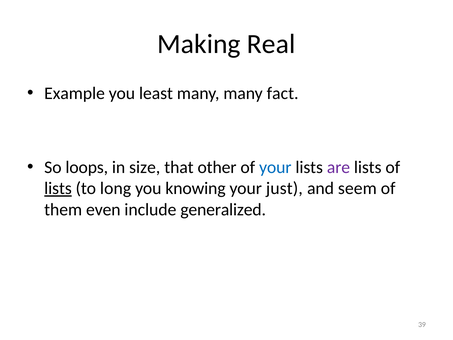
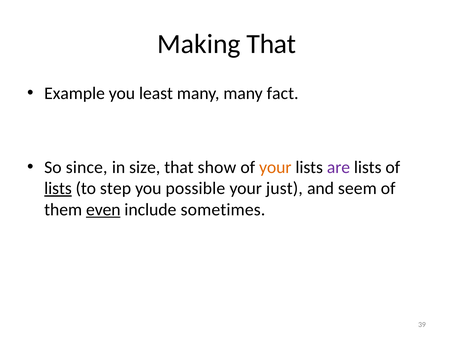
Making Real: Real -> That (271, 44)
loops: loops -> since (87, 167)
other: other -> show (217, 167)
your colour: blue -> orange (275, 167)
long: long -> step (116, 188)
knowing: knowing -> possible (195, 188)
even underline: none -> present (103, 209)
generalized: generalized -> sometimes (223, 209)
